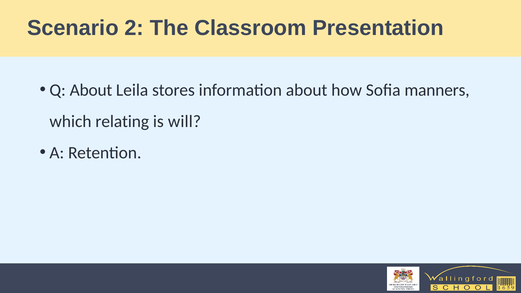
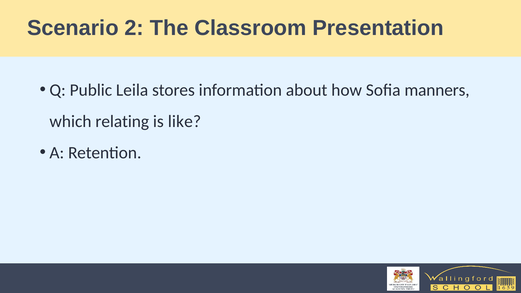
Q About: About -> Public (91, 90)
will: will -> like (184, 121)
